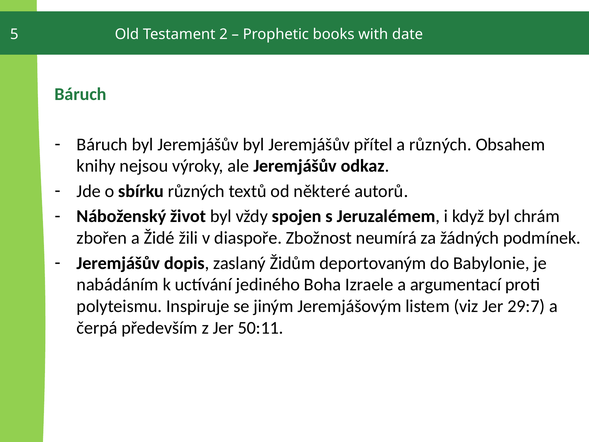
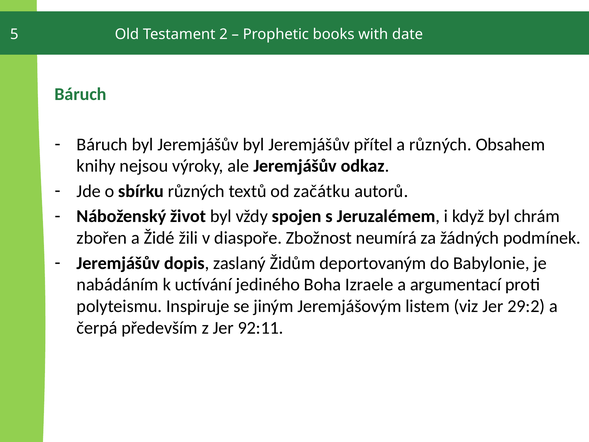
některé: některé -> začátku (322, 191)
29:7: 29:7 -> 29:2 (526, 306)
50:11: 50:11 -> 92:11 (261, 328)
